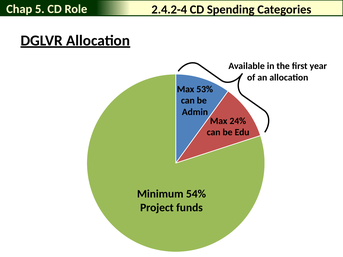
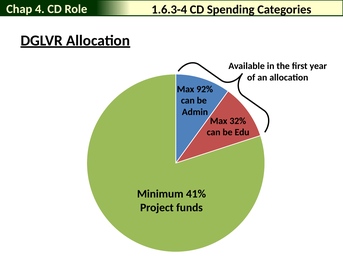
5: 5 -> 4 (40, 9)
2.4.2-4: 2.4.2-4 -> 1.6.3-4 (169, 9)
53%: 53% -> 92% (205, 89)
24%: 24% -> 32% (238, 121)
54%: 54% -> 41% (196, 194)
